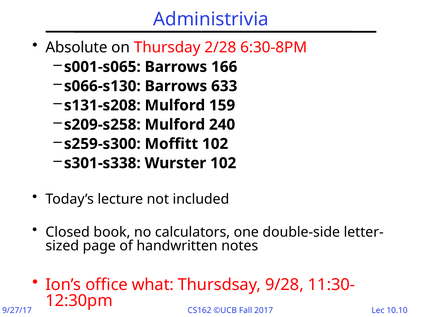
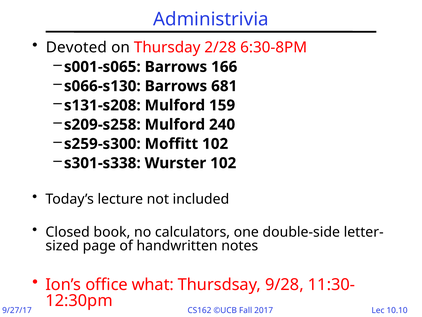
Absolute: Absolute -> Devoted (76, 48)
633: 633 -> 681 (224, 86)
